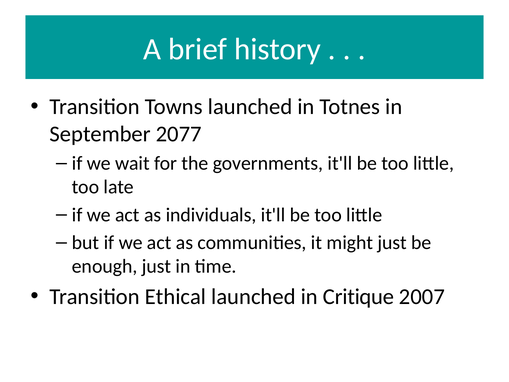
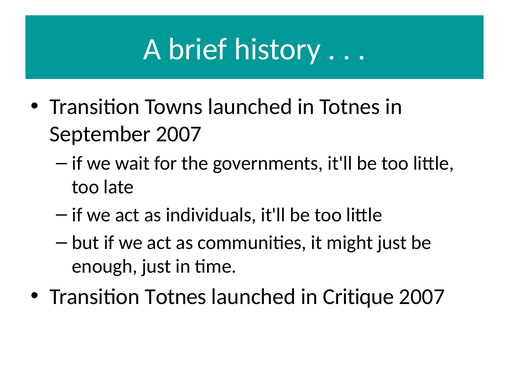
September 2077: 2077 -> 2007 (179, 134)
Transition Ethical: Ethical -> Totnes (176, 296)
